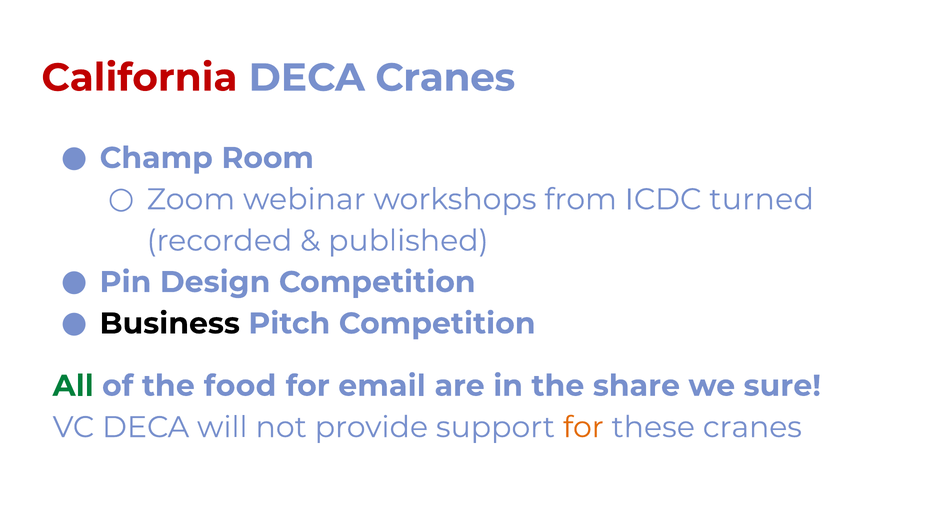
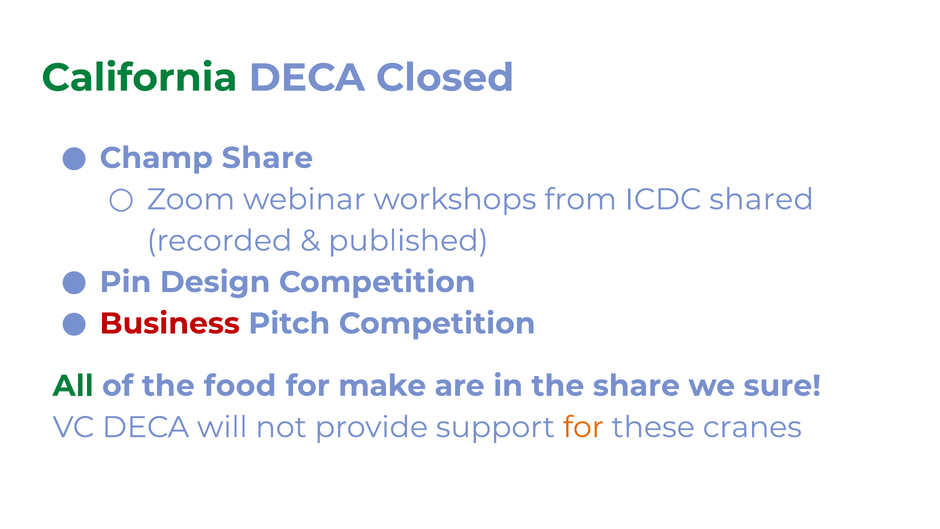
California colour: red -> green (139, 78)
DECA Cranes: Cranes -> Closed (445, 78)
Champ Room: Room -> Share (267, 158)
turned: turned -> shared (762, 199)
Business colour: black -> red (170, 323)
email: email -> make (382, 386)
